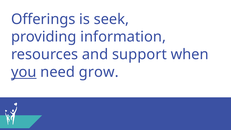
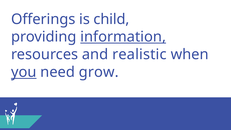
seek: seek -> child (111, 19)
information underline: none -> present (123, 37)
support: support -> realistic (139, 54)
